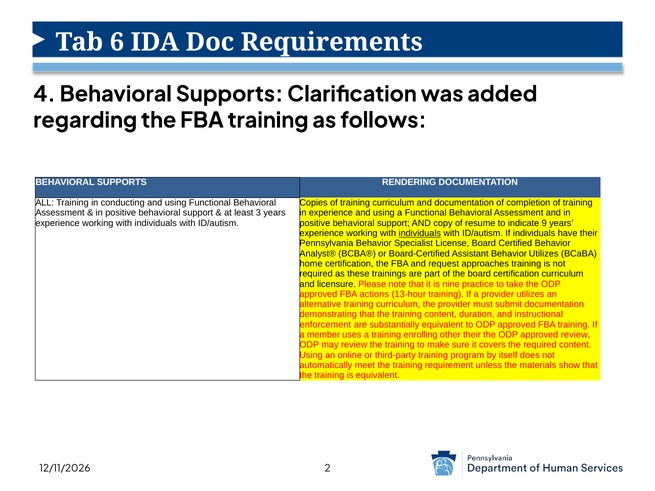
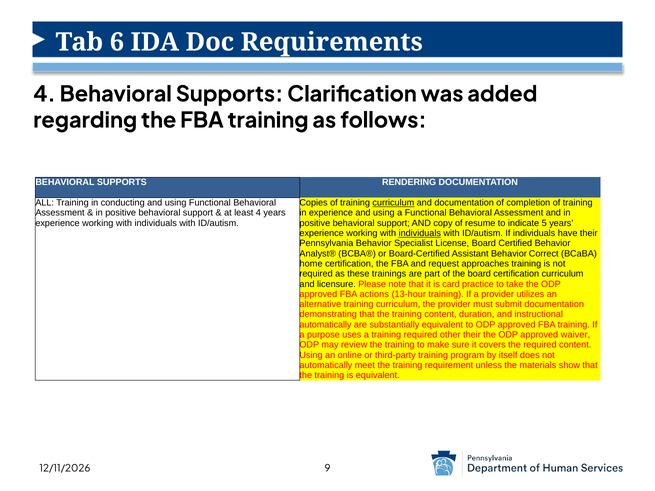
curriculum underline: none -> present (393, 203)
least 3: 3 -> 4 (258, 213)
9: 9 -> 5 (544, 223)
Behavior Utilizes: Utilizes -> Correct (544, 254)
nine: nine -> card (451, 284)
enforcement: enforcement -> automatically (325, 325)
member: member -> purpose (323, 335)
training enrolling: enrolling -> required (421, 335)
approved review: review -> waiver (576, 335)
2: 2 -> 9 (328, 468)
